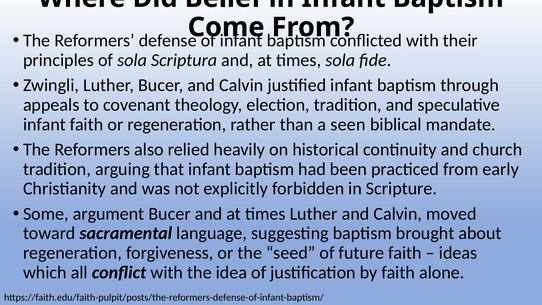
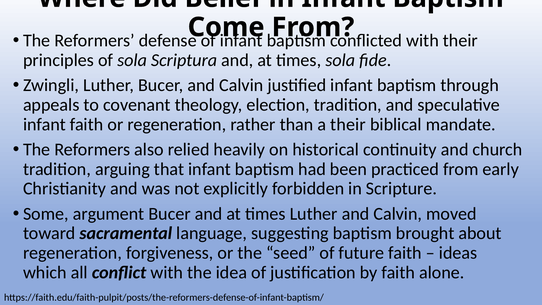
a seen: seen -> their (348, 124)
